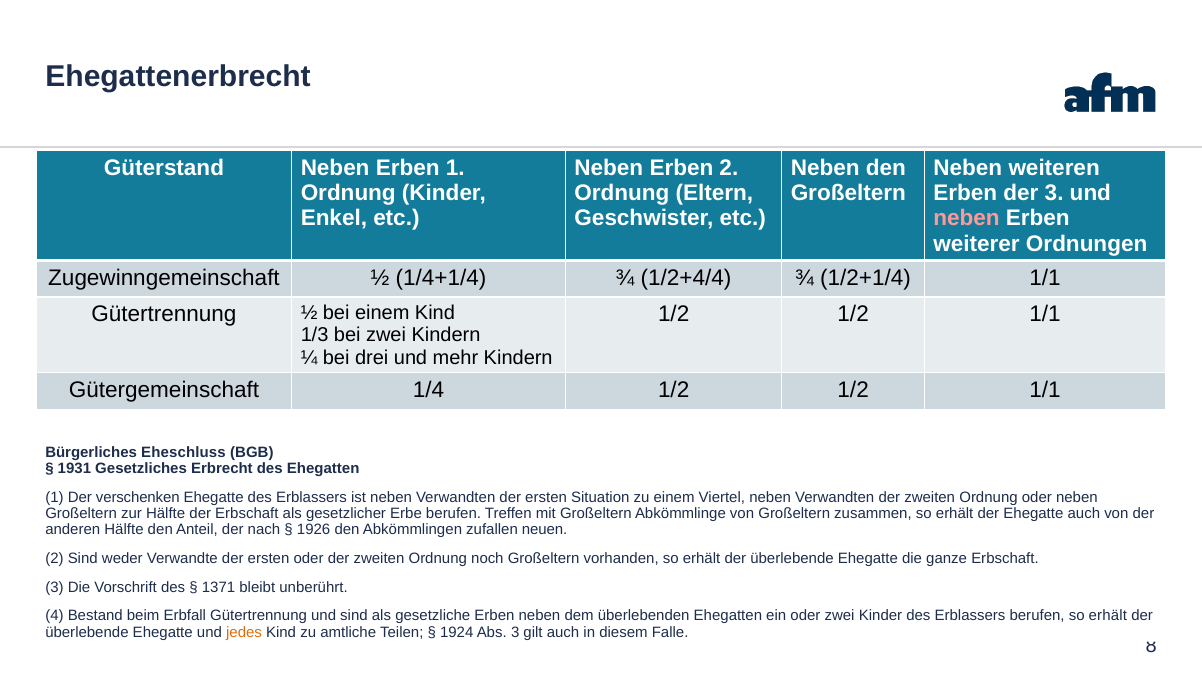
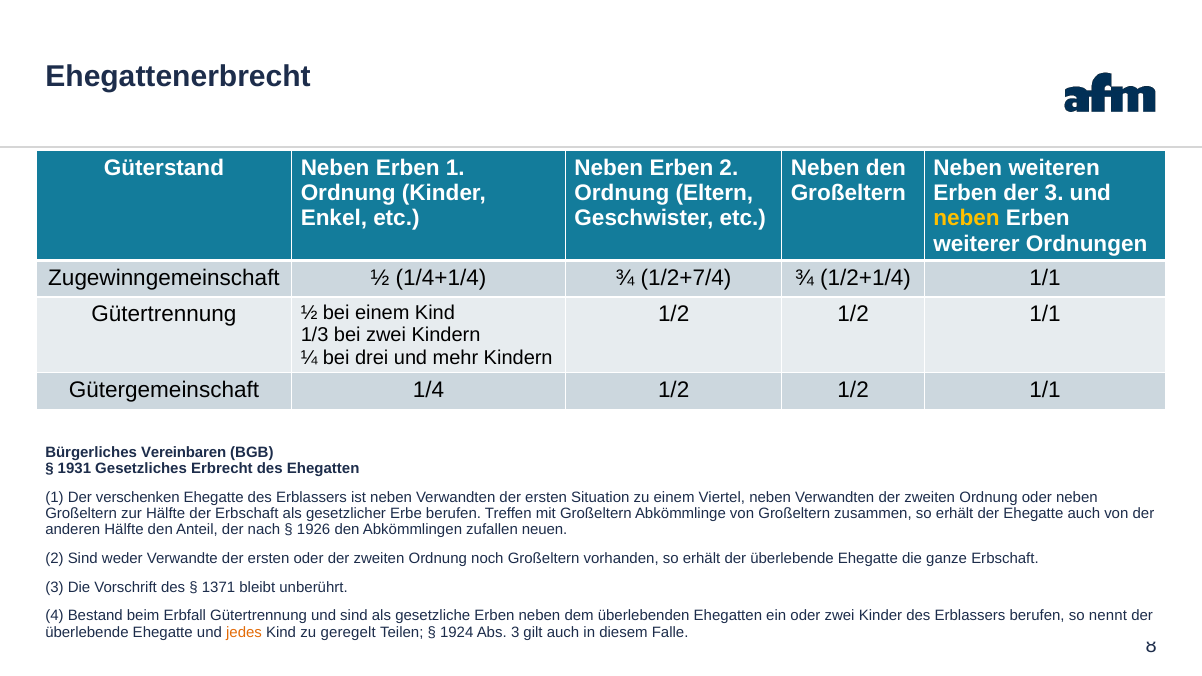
neben colour: pink -> yellow (967, 219)
1/2+4/4: 1/2+4/4 -> 1/2+7/4 (686, 278)
Eheschluss: Eheschluss -> Vereinbaren (184, 452)
berufen so erhält: erhält -> nennt (1108, 616)
amtliche: amtliche -> geregelt (348, 632)
